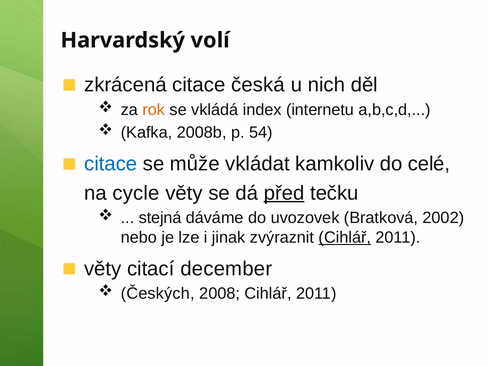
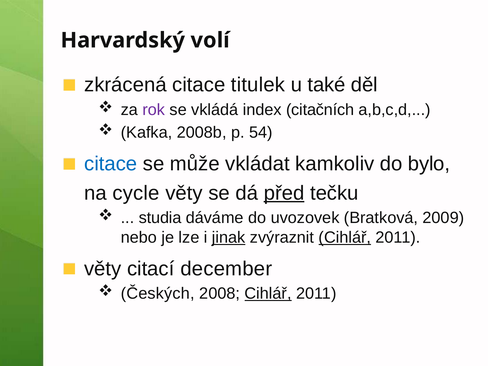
česká: česká -> titulek (258, 85)
nich: nich -> také (327, 85)
rok colour: orange -> purple (154, 110)
internetu: internetu -> citačních (320, 110)
celé: celé -> bylo (429, 164)
stejná: stejná -> studia (160, 218)
2002: 2002 -> 2009 (443, 218)
jinak underline: none -> present (229, 237)
Cihlář underline: none -> present (268, 294)
